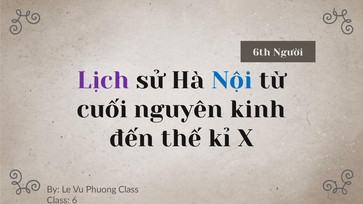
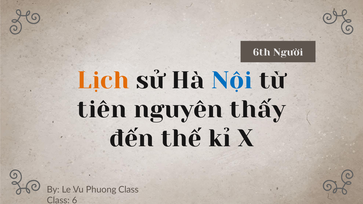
Lịch colour: purple -> orange (103, 81)
cuối: cuối -> tiên (102, 110)
kinh: kinh -> thấy (258, 110)
